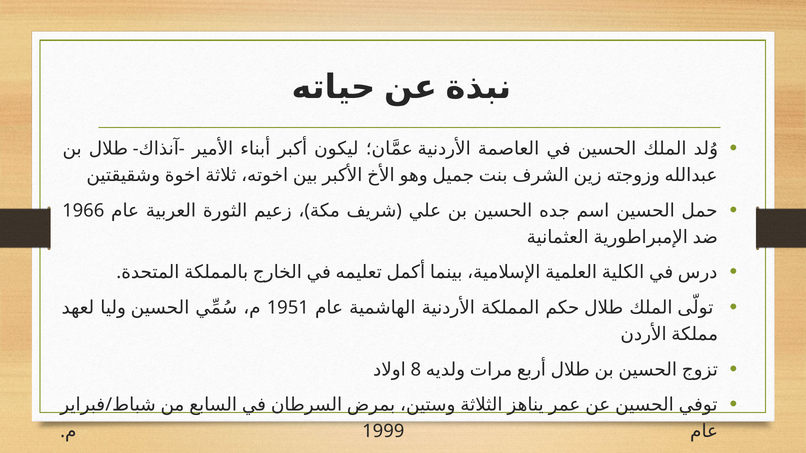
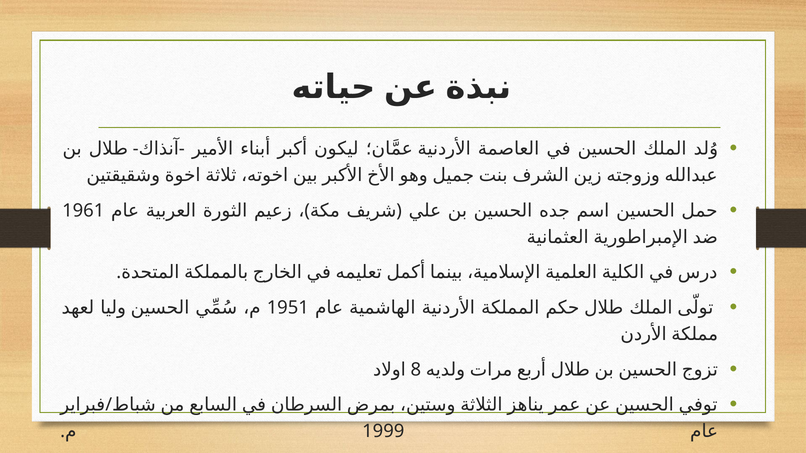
1966: 1966 -> 1961 (83, 211)
